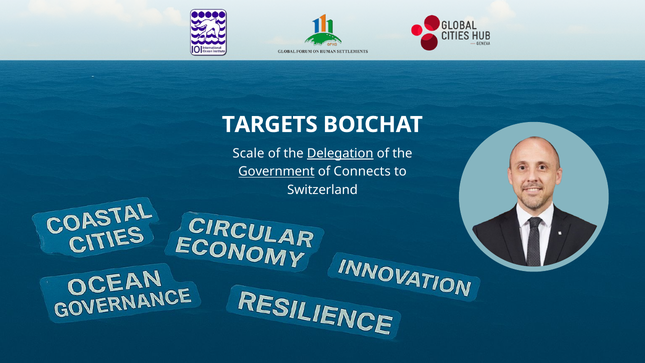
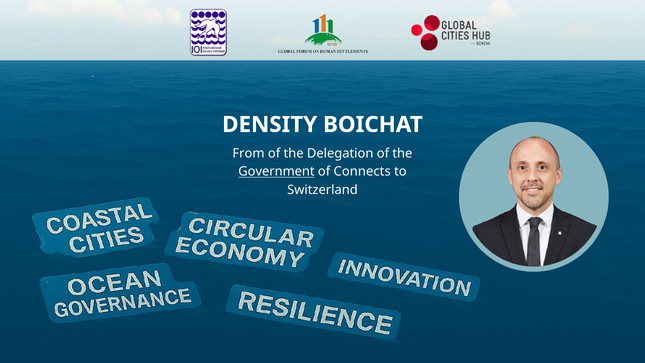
TARGETS: TARGETS -> DENSITY (270, 125)
Scale: Scale -> From (249, 153)
Delegation underline: present -> none (340, 153)
